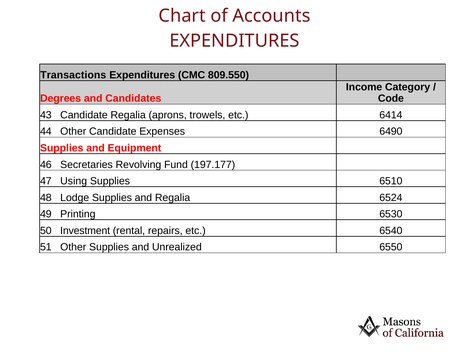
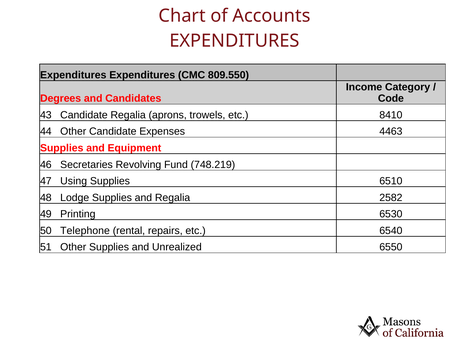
Transactions: Transactions -> Expenditures (73, 75)
6414: 6414 -> 8410 (391, 115)
6490: 6490 -> 4463 (391, 131)
197.177: 197.177 -> 748.219 (213, 164)
6524: 6524 -> 2582 (391, 197)
Investment: Investment -> Telephone (85, 230)
